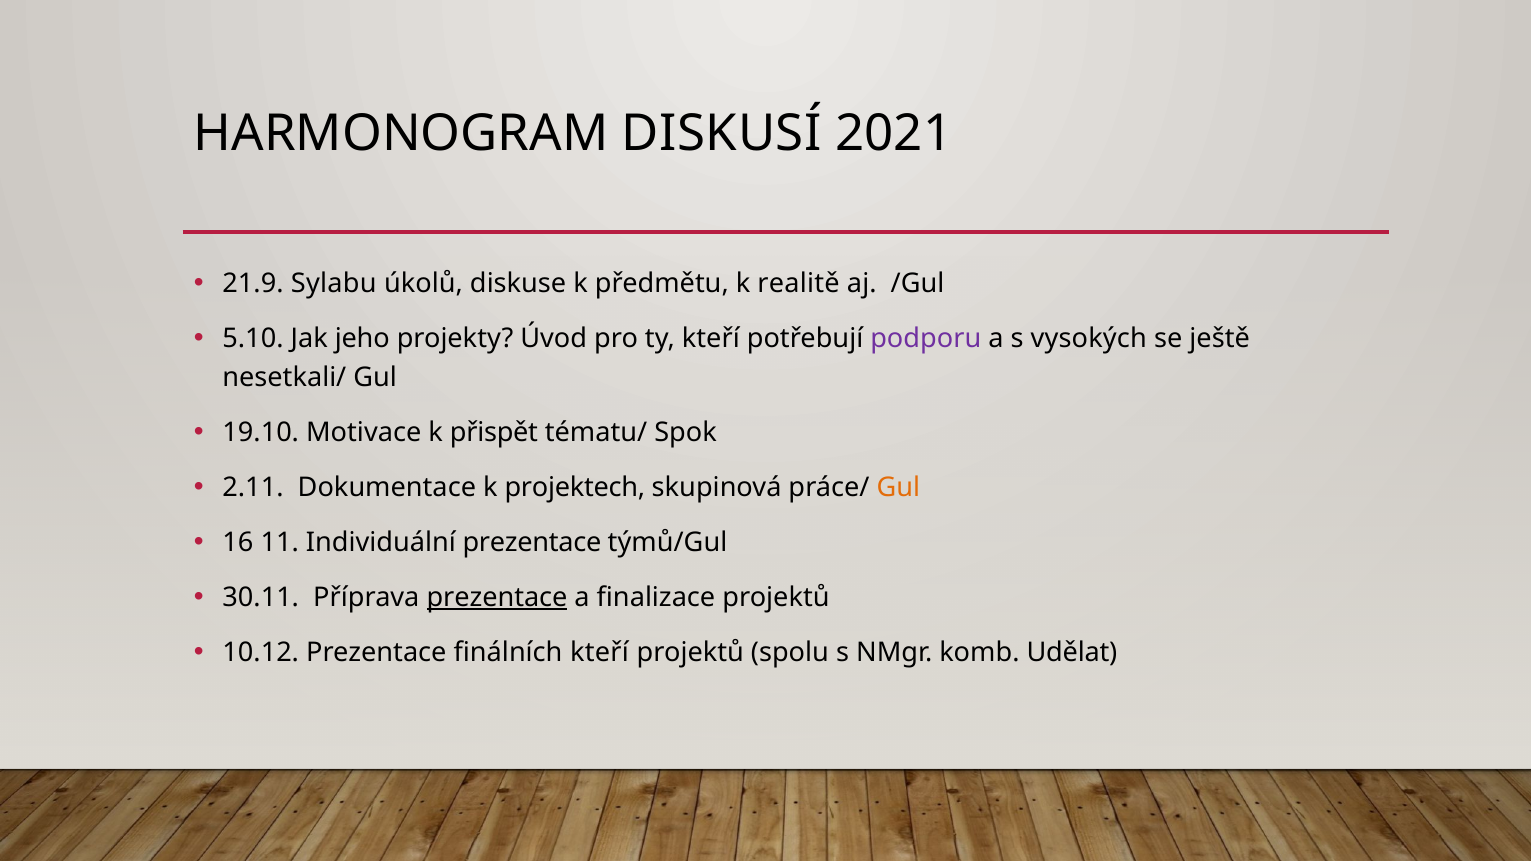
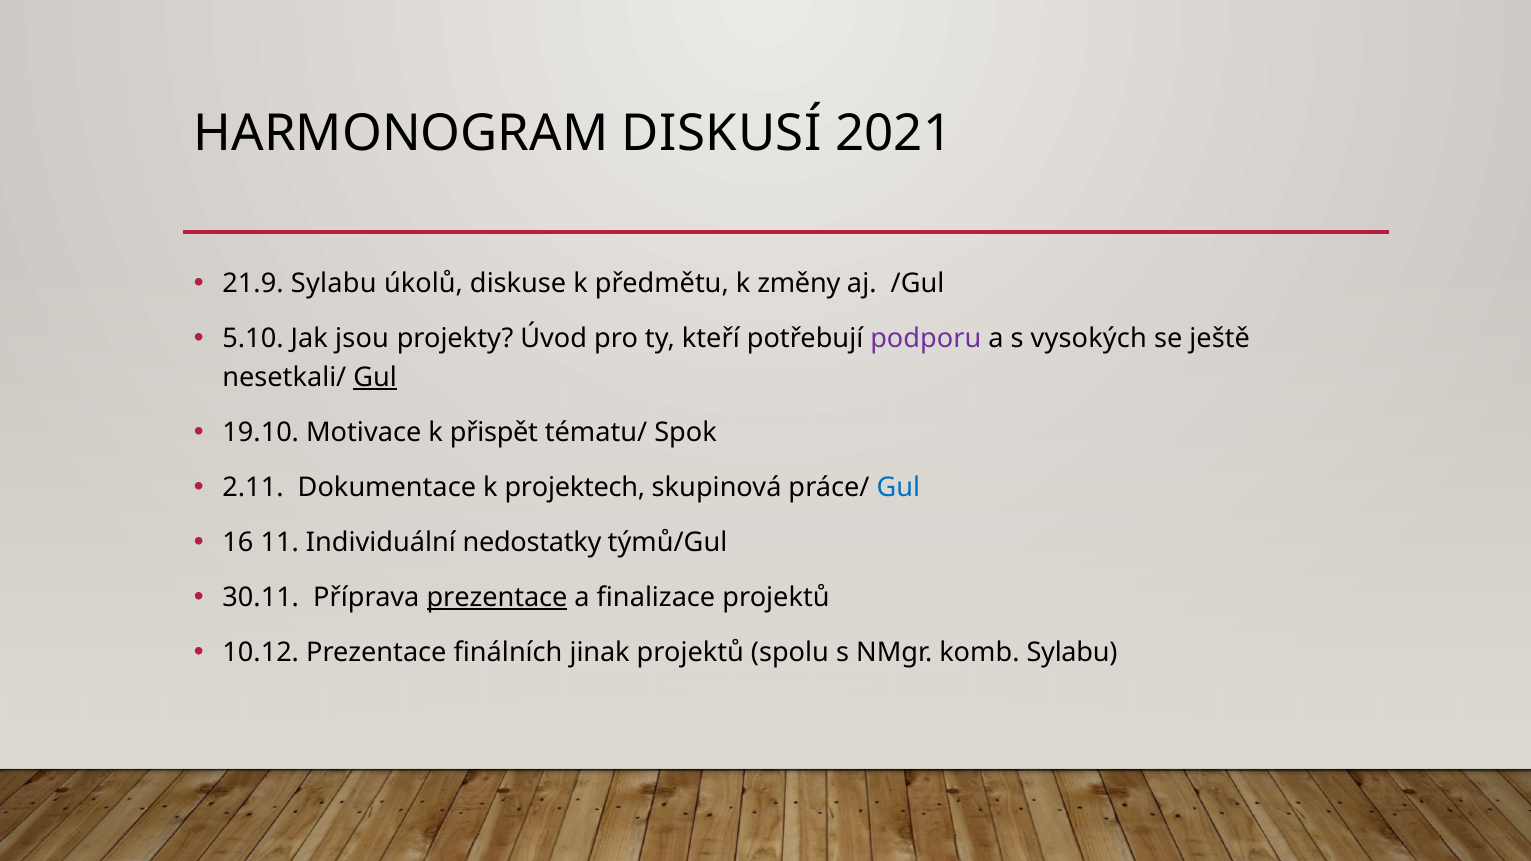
realitě: realitě -> změny (799, 284)
jeho: jeho -> jsou (362, 339)
Gul underline: none -> present (375, 378)
Gul colour: orange -> blue (898, 488)
Individuální prezentace: prezentace -> nedostatky (532, 543)
finálních kteří: kteří -> jinak (600, 653)
komb Udělat: Udělat -> Sylabu (1072, 653)
